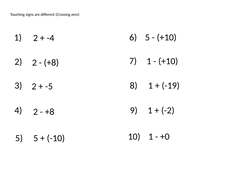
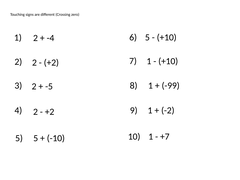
+8: +8 -> +2 (51, 63)
-19: -19 -> -99 (171, 86)
+8: +8 -> +2 (50, 112)
+0: +0 -> +7 (165, 137)
